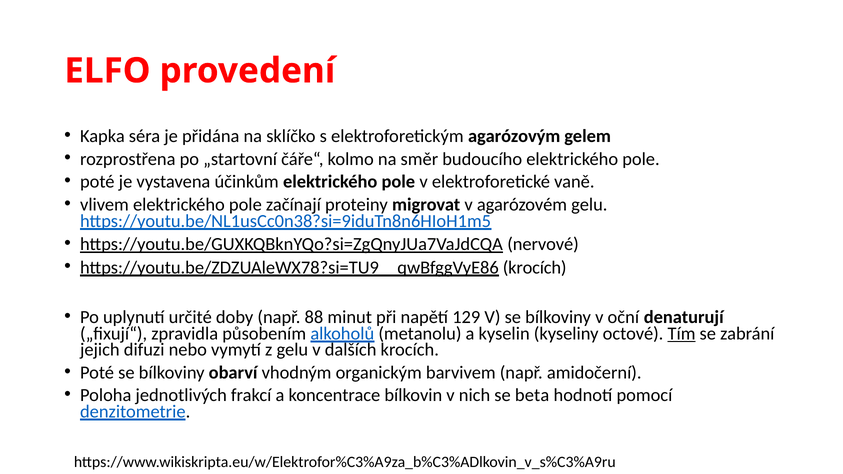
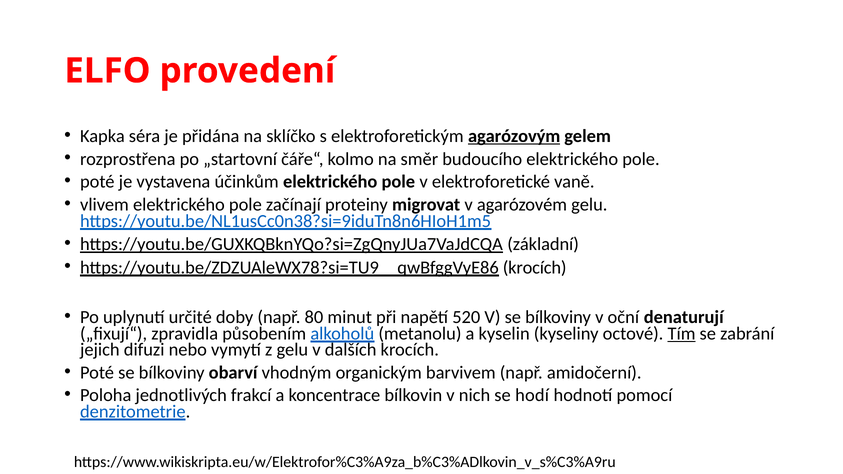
agarózovým underline: none -> present (514, 136)
nervové: nervové -> základní (543, 244)
88: 88 -> 80 (314, 318)
129: 129 -> 520 (466, 318)
beta: beta -> hodí (532, 396)
